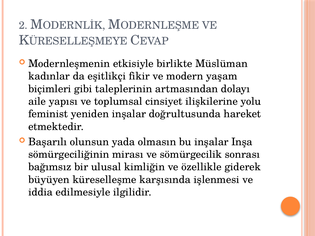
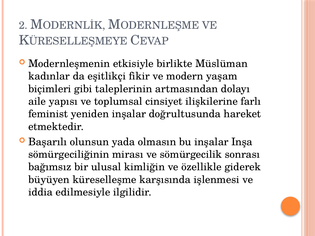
yolu: yolu -> farlı (251, 102)
